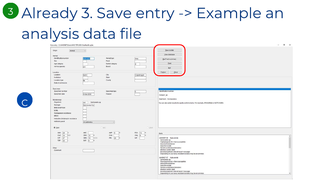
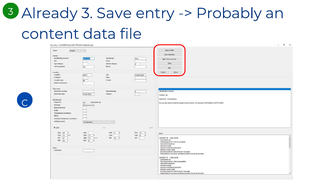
Example: Example -> Probably (229, 13)
analysis: analysis -> content (50, 34)
